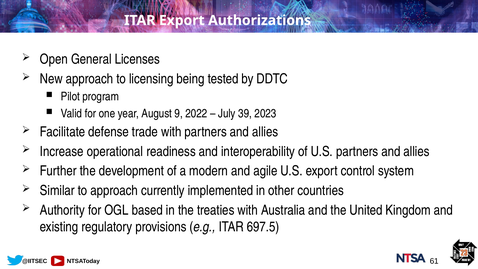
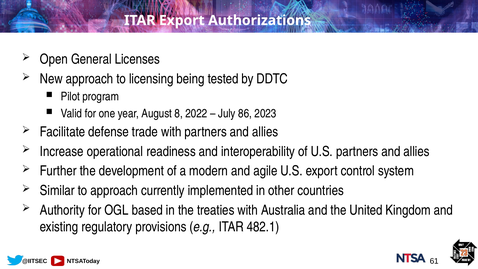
9: 9 -> 8 (179, 113)
39: 39 -> 86 (245, 113)
697.5: 697.5 -> 482.1 (263, 227)
